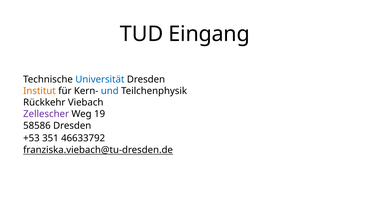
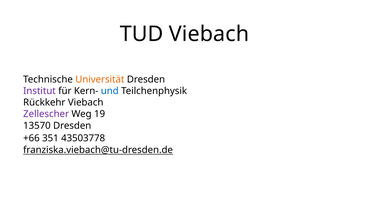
TUD Eingang: Eingang -> Viebach (209, 34)
Universität colour: blue -> orange (100, 79)
Institut colour: orange -> purple (39, 91)
58586: 58586 -> 13570 (37, 125)
+53: +53 -> +66 (31, 138)
46633792: 46633792 -> 43503778 (83, 138)
